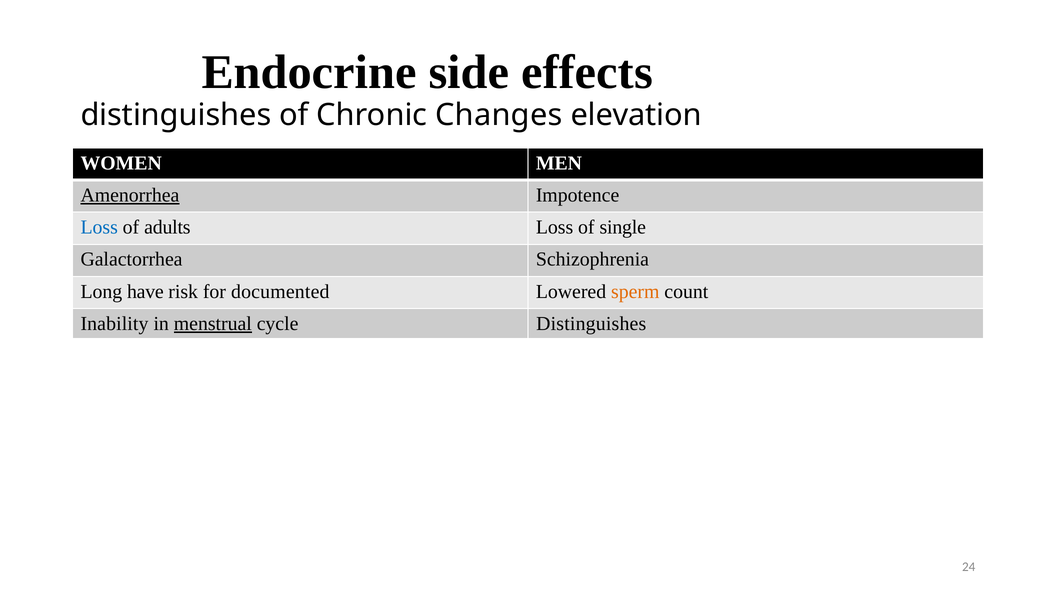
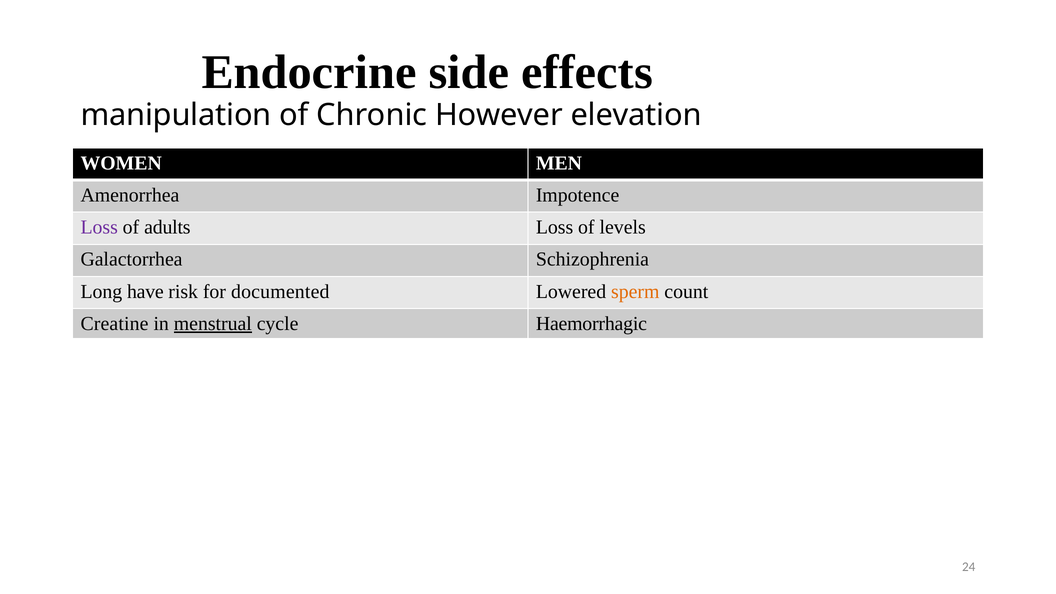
distinguishes: distinguishes -> manipulation (176, 115)
Changes: Changes -> However (499, 115)
Amenorrhea underline: present -> none (130, 195)
Loss colour: blue -> purple (99, 227)
single: single -> levels (623, 227)
Inability: Inability -> Creatine (114, 324)
cycle Distinguishes: Distinguishes -> Haemorrhagic (591, 324)
